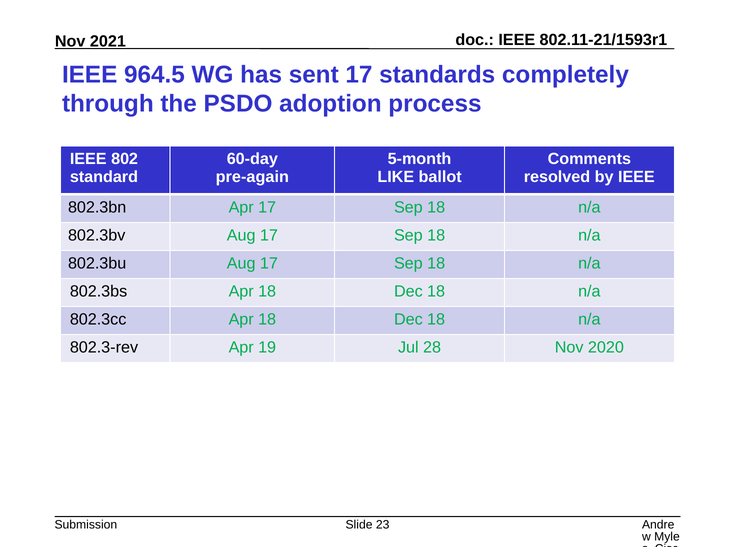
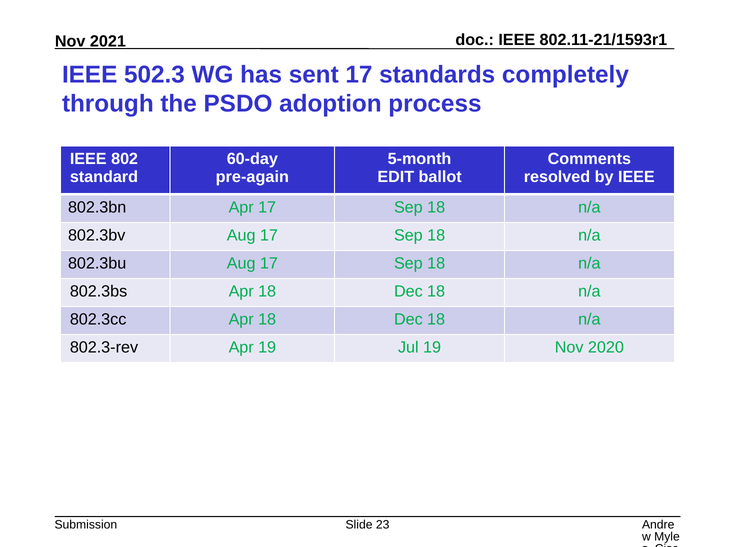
964.5: 964.5 -> 502.3 (154, 75)
LIKE: LIKE -> EDIT (396, 177)
Jul 28: 28 -> 19 (432, 347)
